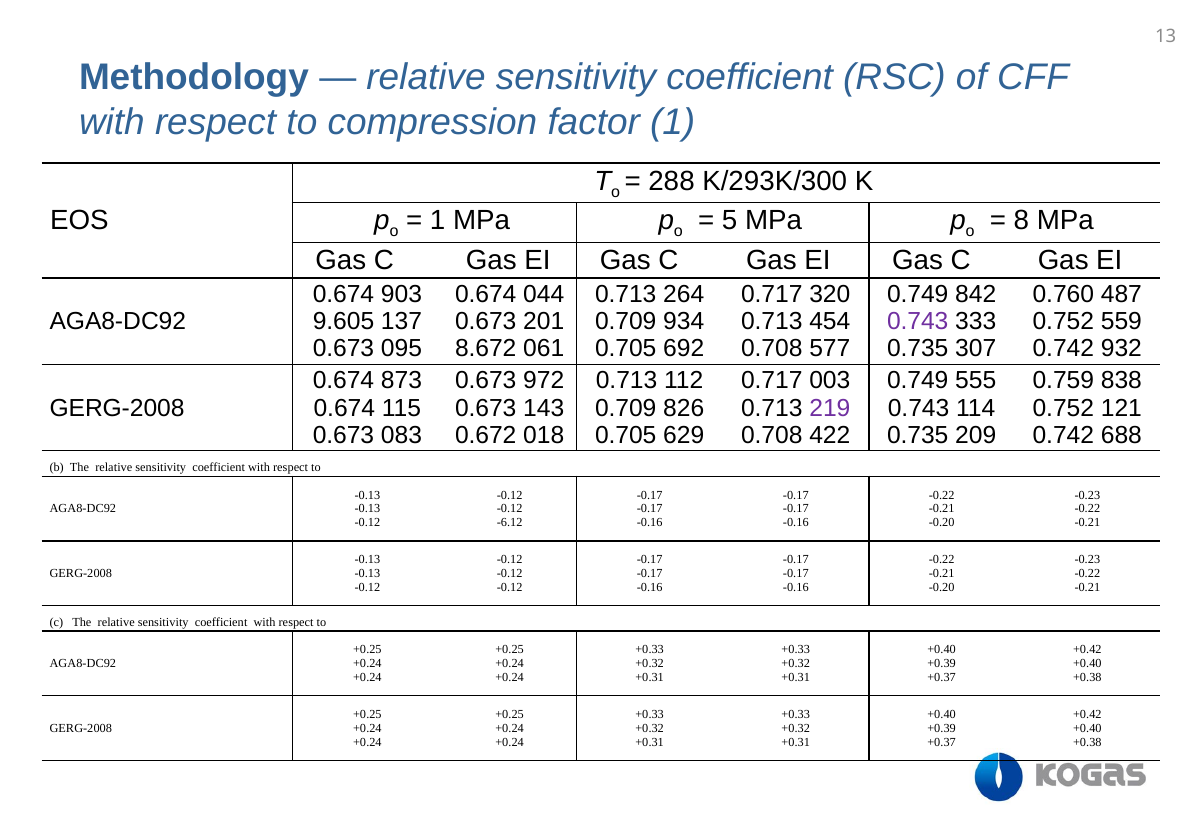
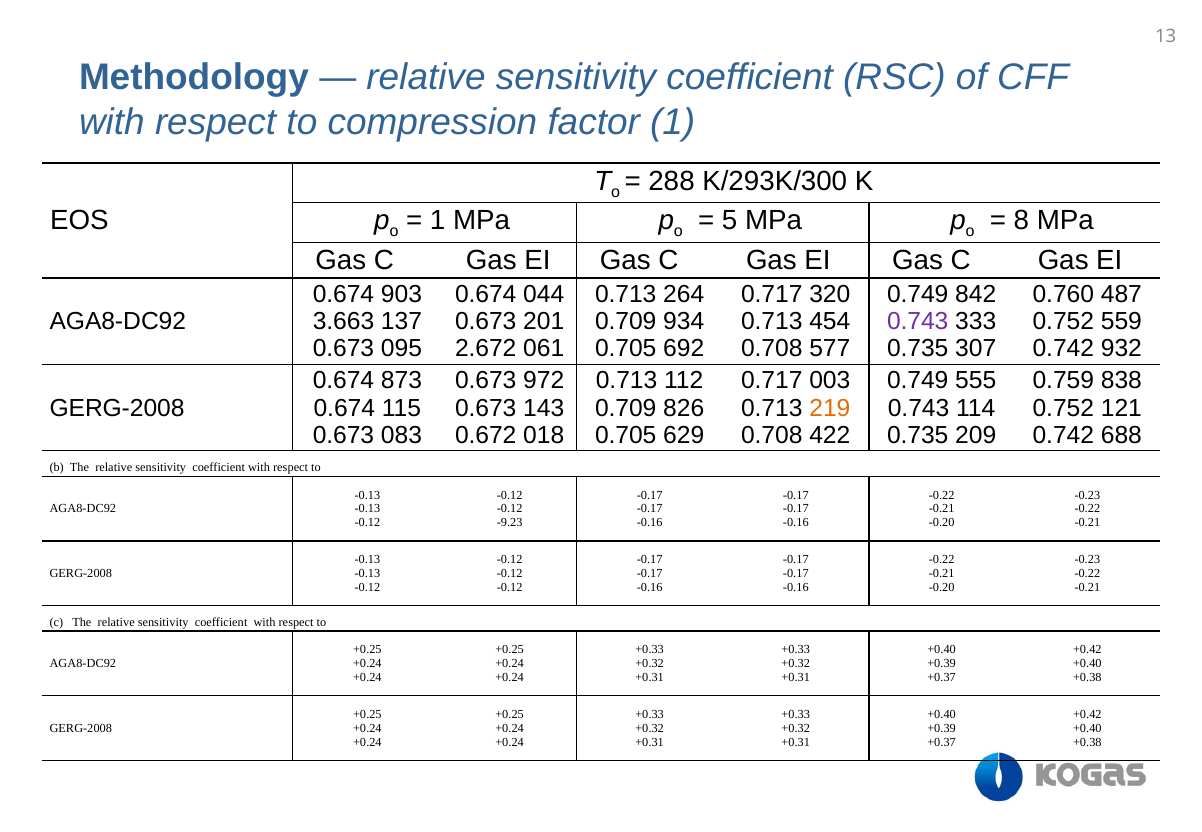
9.605: 9.605 -> 3.663 (344, 322)
8.672: 8.672 -> 2.672 (486, 349)
219 colour: purple -> orange (830, 408)
-6.12: -6.12 -> -9.23 (510, 523)
